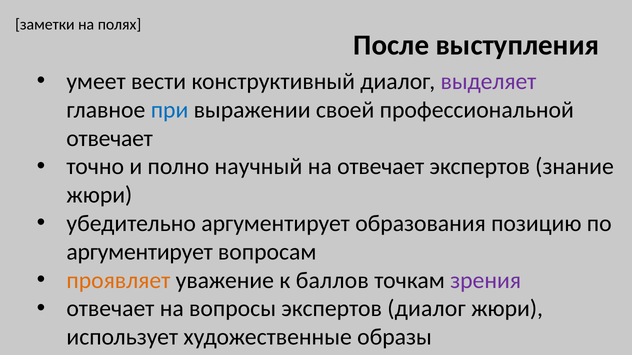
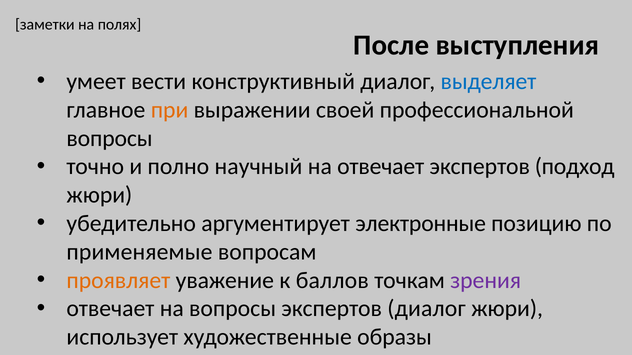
выделяет colour: purple -> blue (489, 82)
при colour: blue -> orange (170, 110)
отвечает: отвечает -> вопросы (110, 138)
знание: знание -> подход (575, 167)
образования: образования -> электронные (421, 224)
аргументирует: аргументирует -> применяемые (139, 252)
